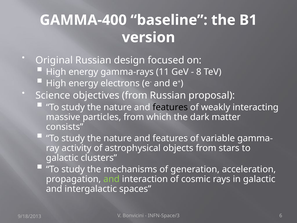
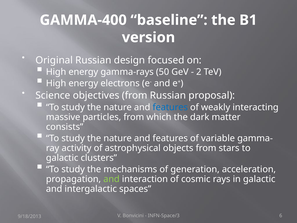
11: 11 -> 50 (163, 72)
8: 8 -> 2 (199, 72)
features colour: black -> blue (170, 107)
